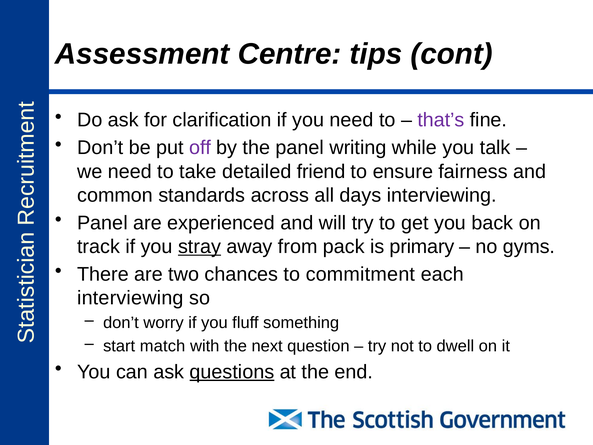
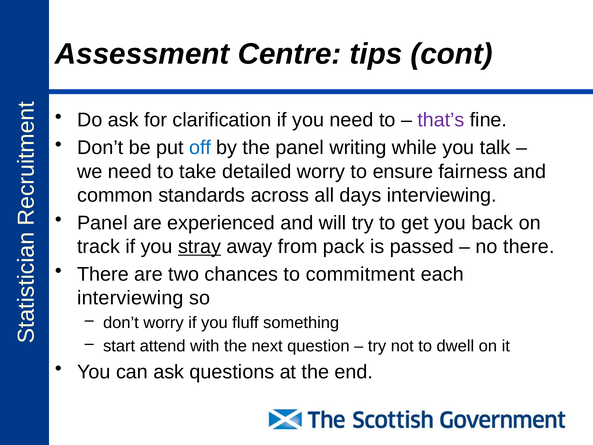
off colour: purple -> blue (200, 148)
detailed friend: friend -> worry (321, 171)
primary: primary -> passed (422, 246)
no gyms: gyms -> there (529, 246)
match: match -> attend (163, 346)
questions underline: present -> none (232, 372)
